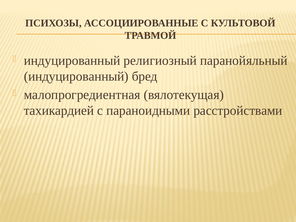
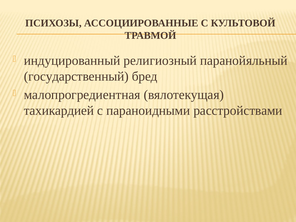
индуцированный: индуцированный -> государственный (76, 76)
